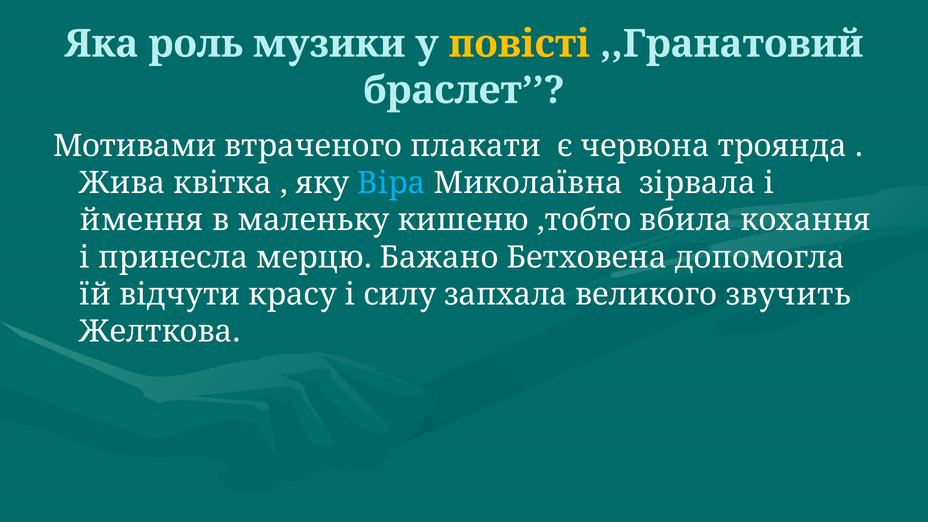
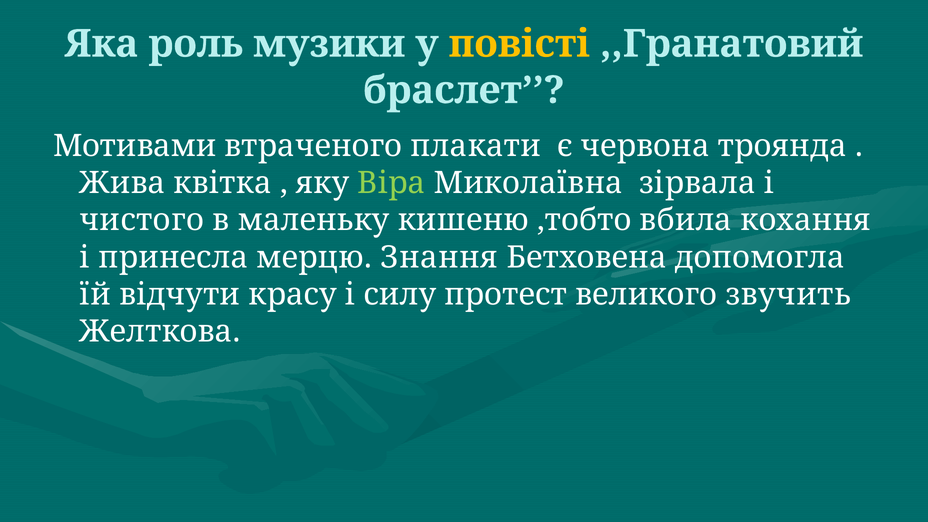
Віра colour: light blue -> light green (391, 183)
ймення: ймення -> чистого (142, 220)
Бажано: Бажано -> Знання (439, 257)
запхала: запхала -> протест (506, 295)
